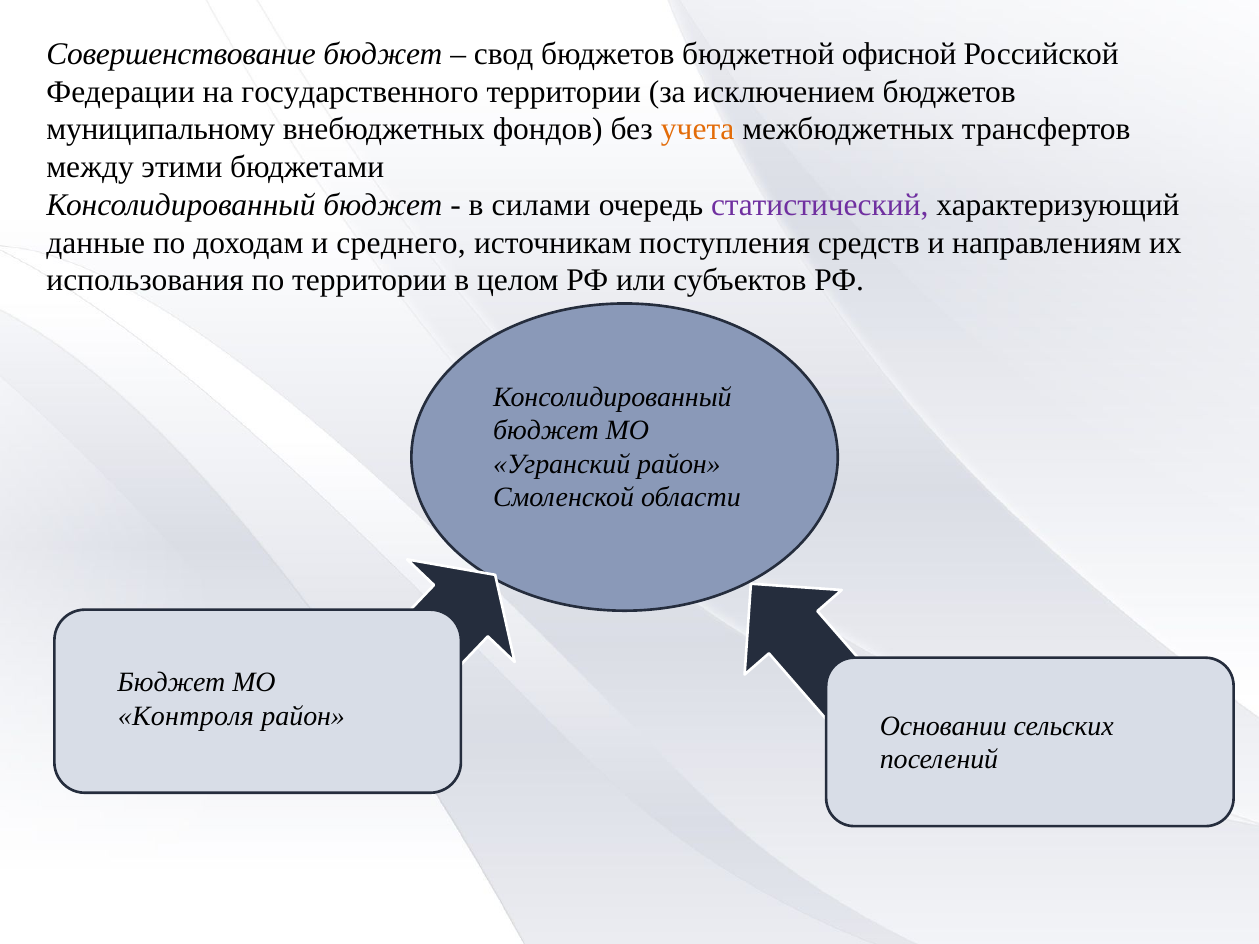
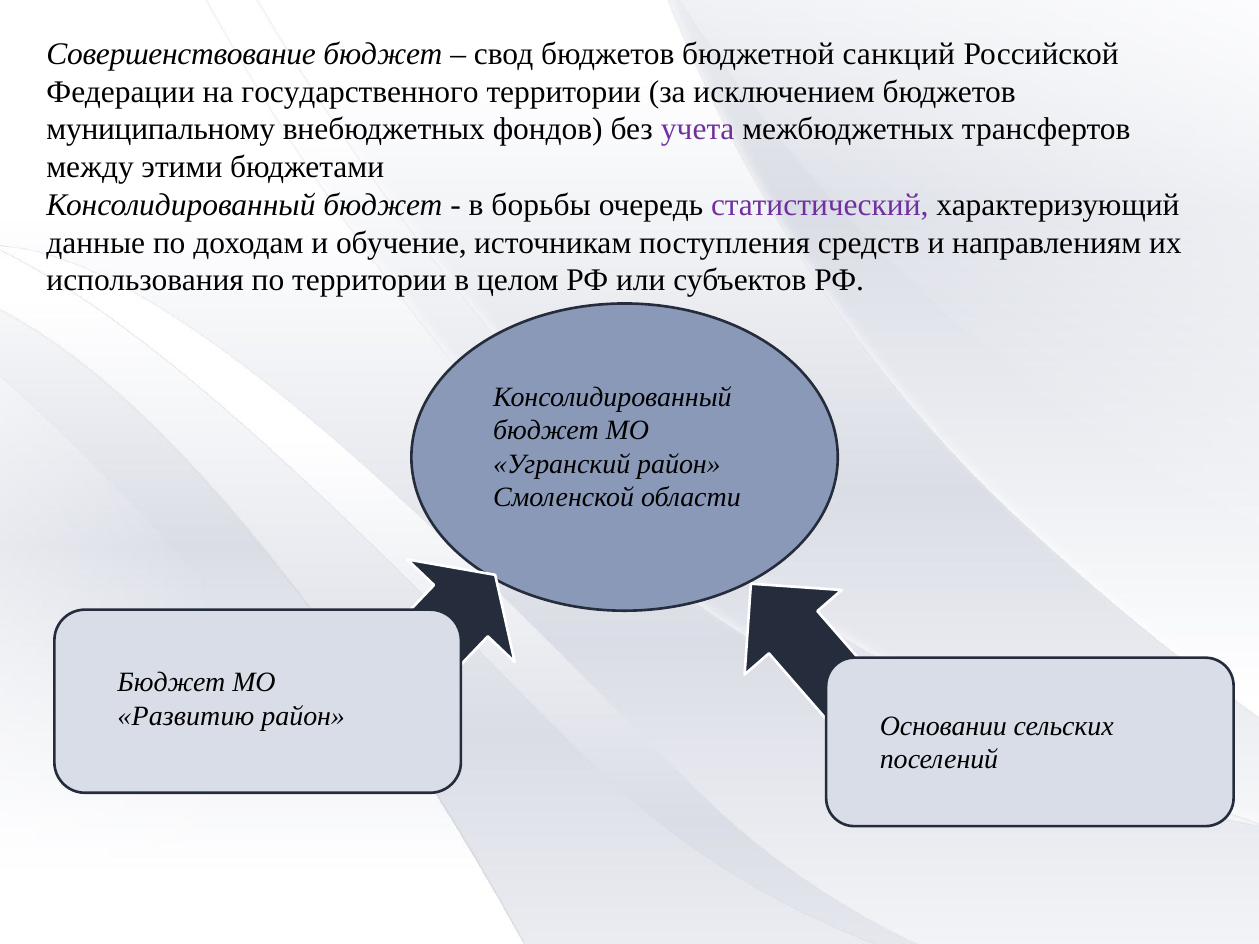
офисной: офисной -> санкций (899, 54)
учета colour: orange -> purple (698, 129)
силами: силами -> борьбы (541, 205)
среднего: среднего -> обучение (401, 243)
Контроля: Контроля -> Развитию (186, 716)
